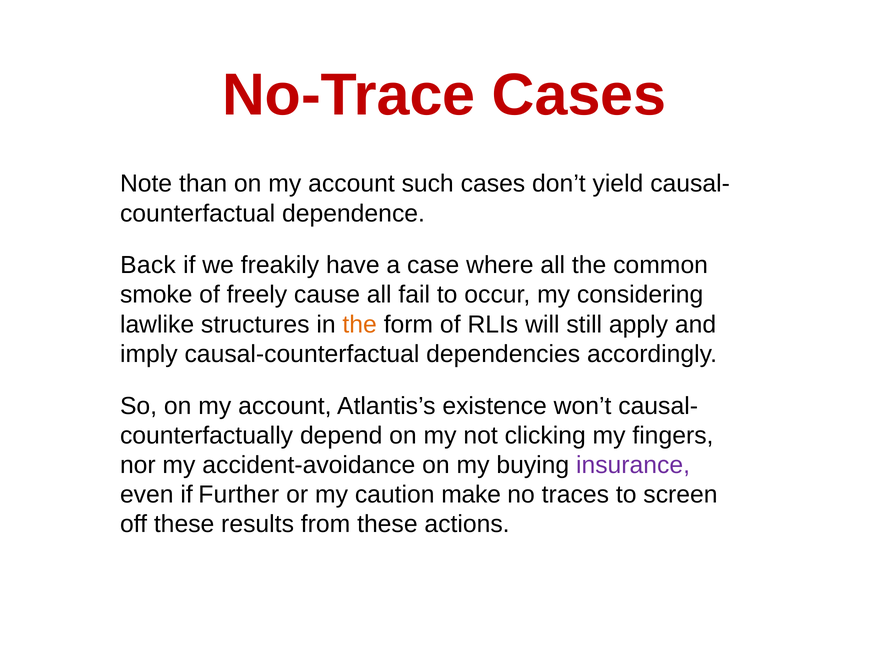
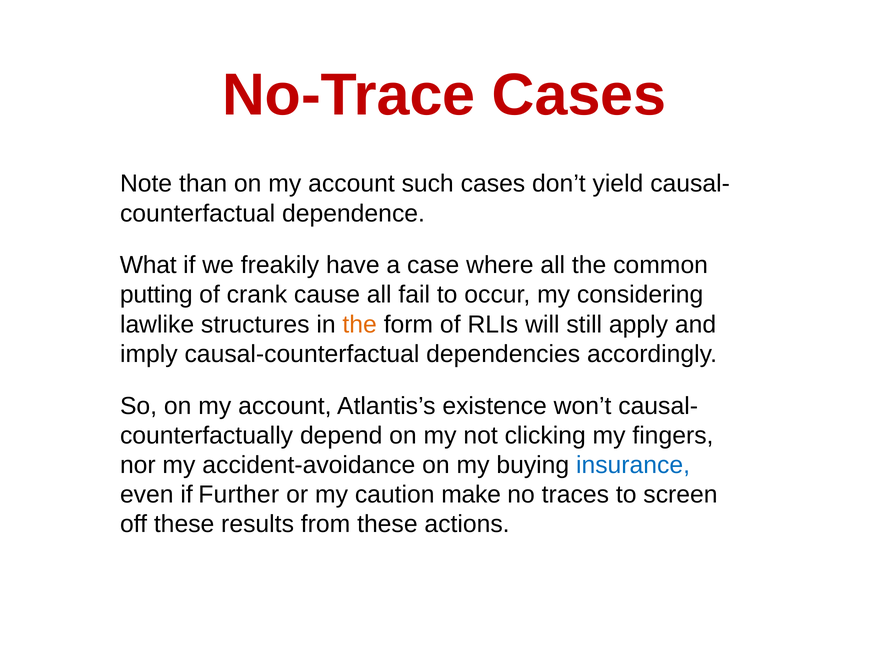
Back: Back -> What (148, 266)
smoke: smoke -> putting (156, 295)
freely: freely -> crank (257, 295)
insurance colour: purple -> blue (633, 466)
